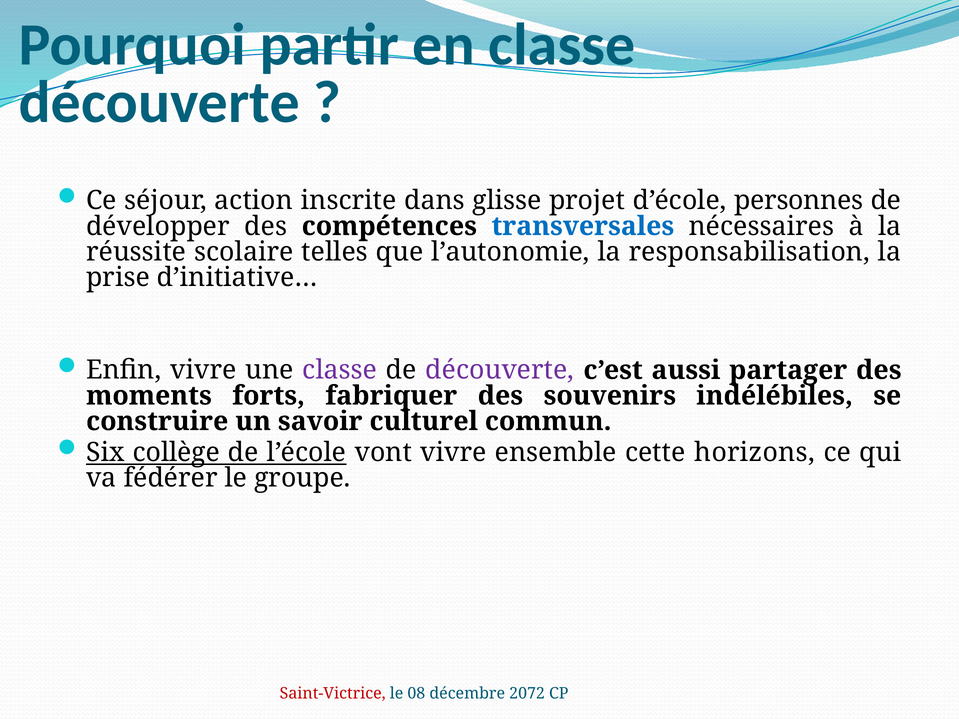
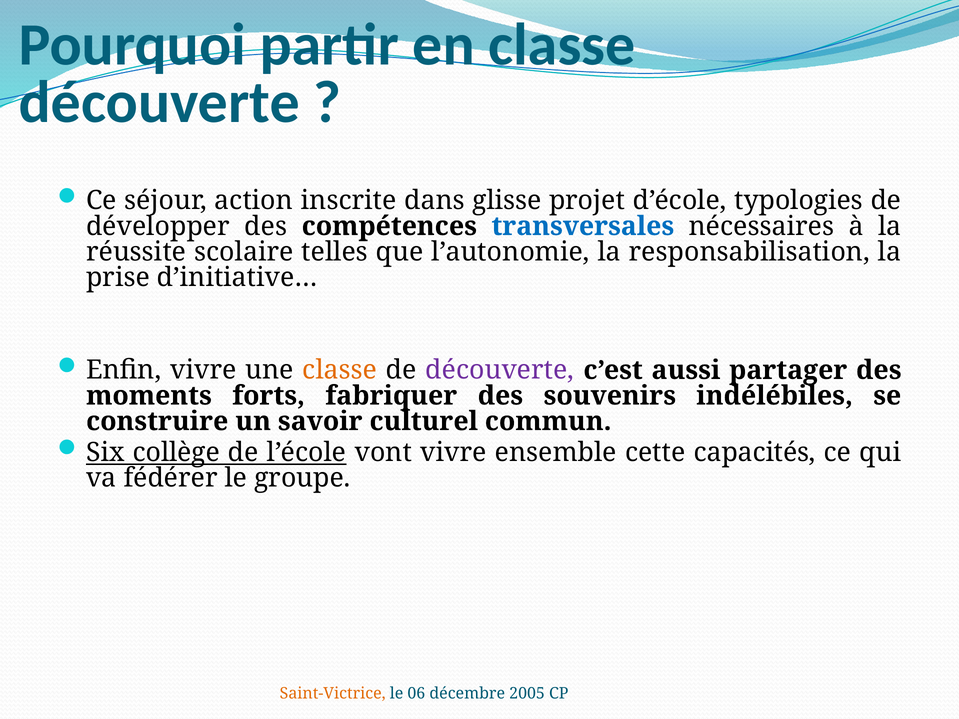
personnes: personnes -> typologies (799, 201)
classe colour: purple -> orange (340, 370)
horizons: horizons -> capacités (755, 452)
Saint-Victrice colour: red -> orange (333, 694)
08: 08 -> 06 (416, 694)
2072: 2072 -> 2005 (527, 694)
